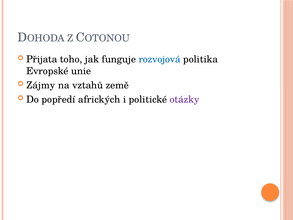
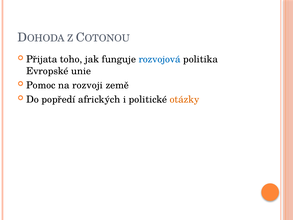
Zájmy: Zájmy -> Pomoc (41, 85)
vztahů: vztahů -> rozvoji (88, 85)
otázky colour: purple -> orange (185, 99)
